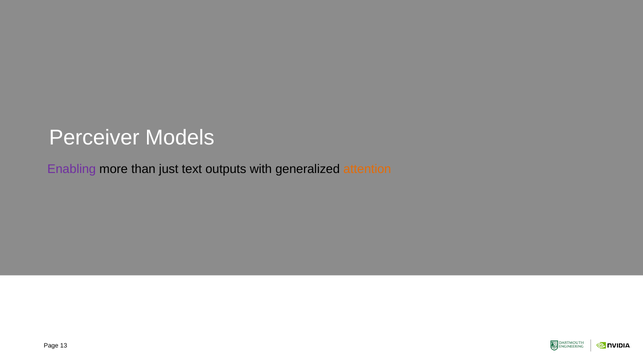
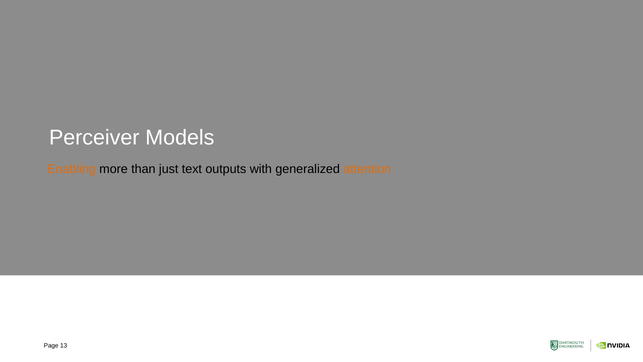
Enabling colour: purple -> orange (72, 169)
